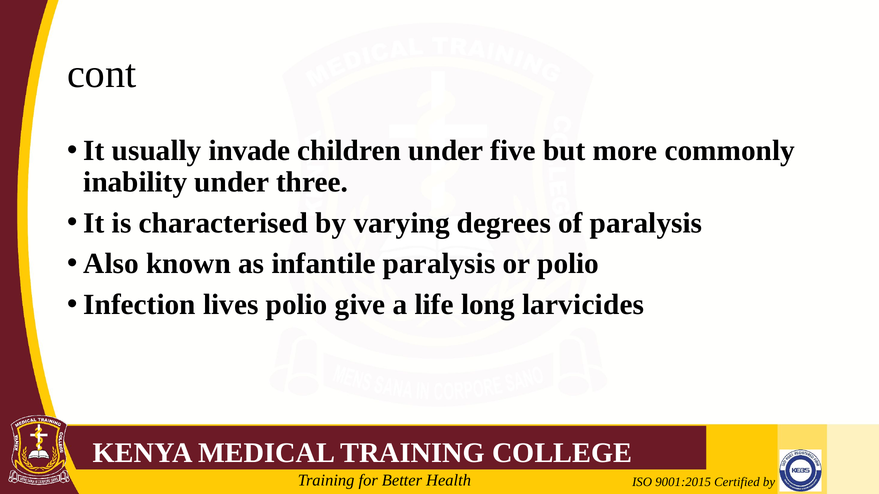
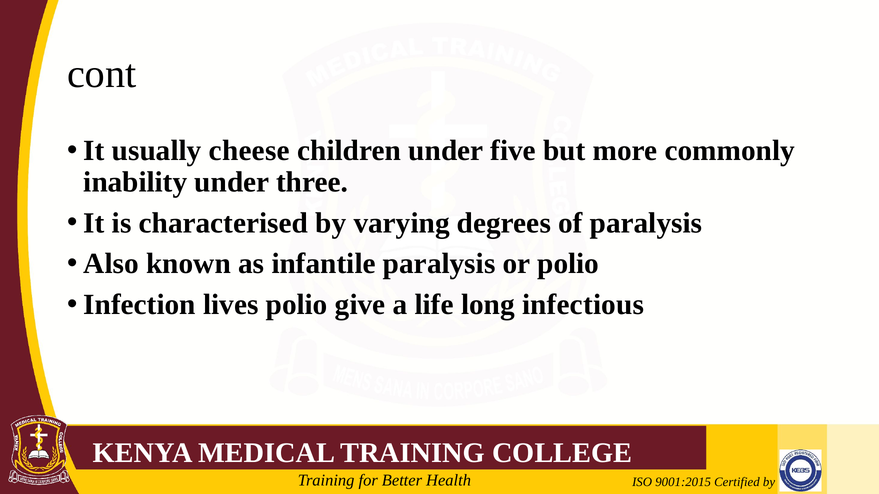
invade: invade -> cheese (249, 151)
larvicides: larvicides -> infectious (583, 305)
